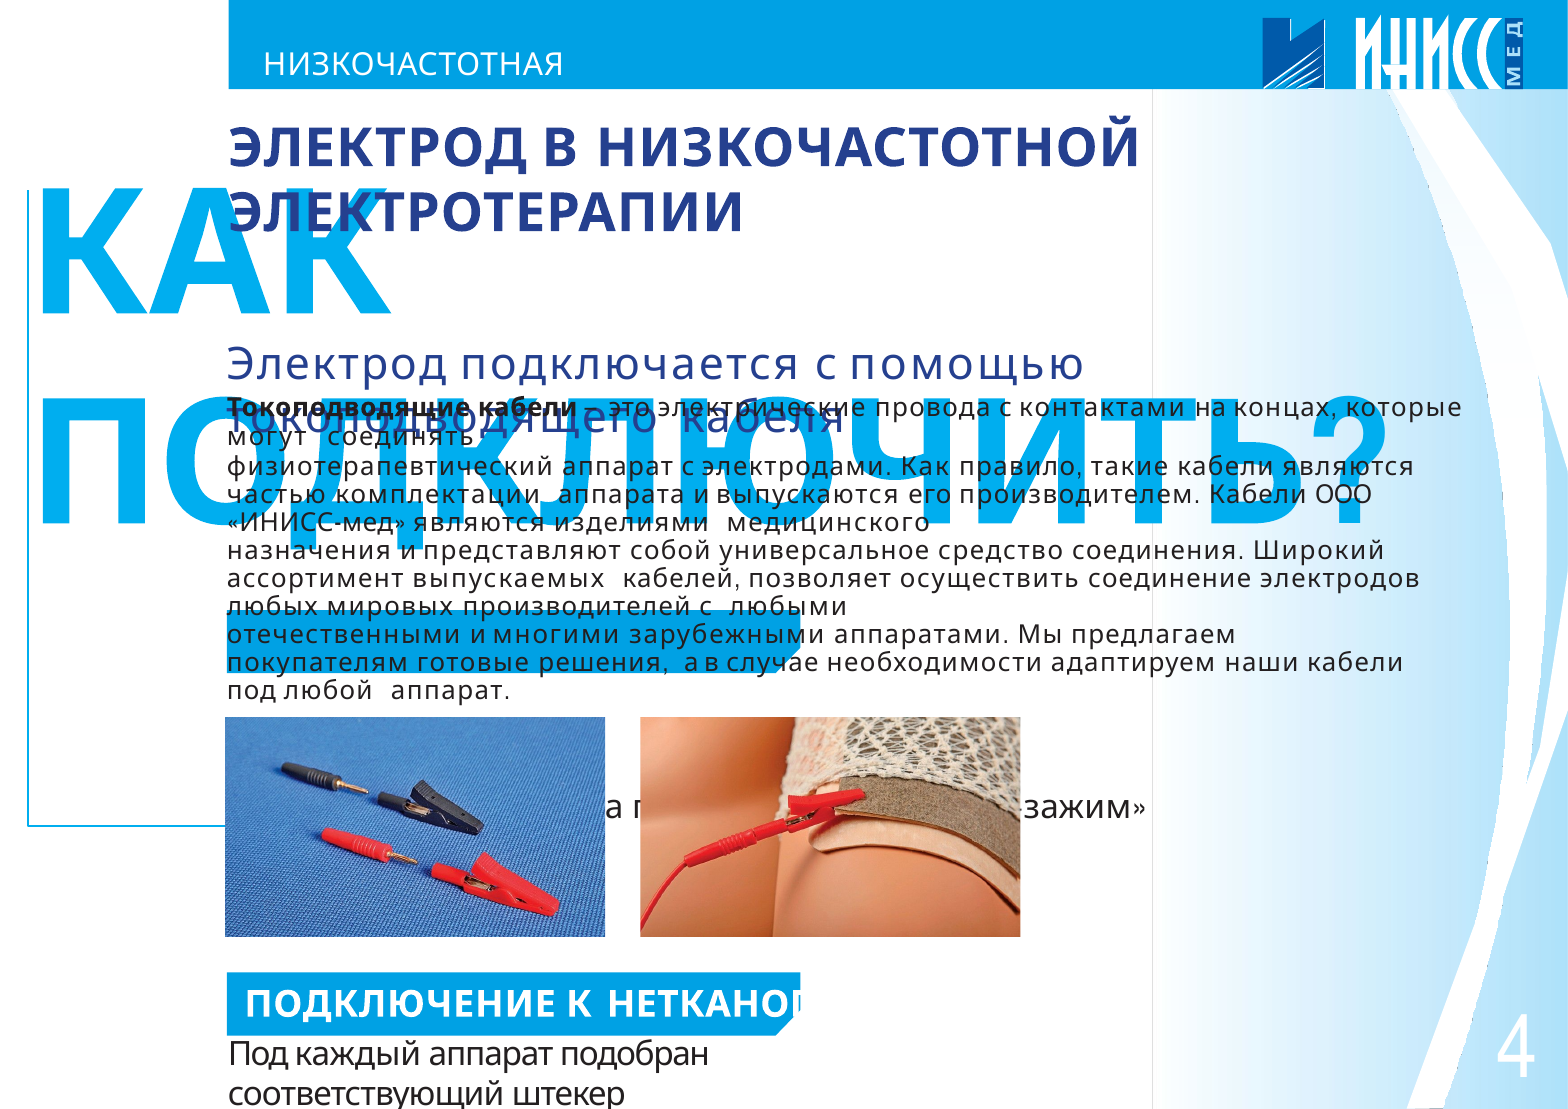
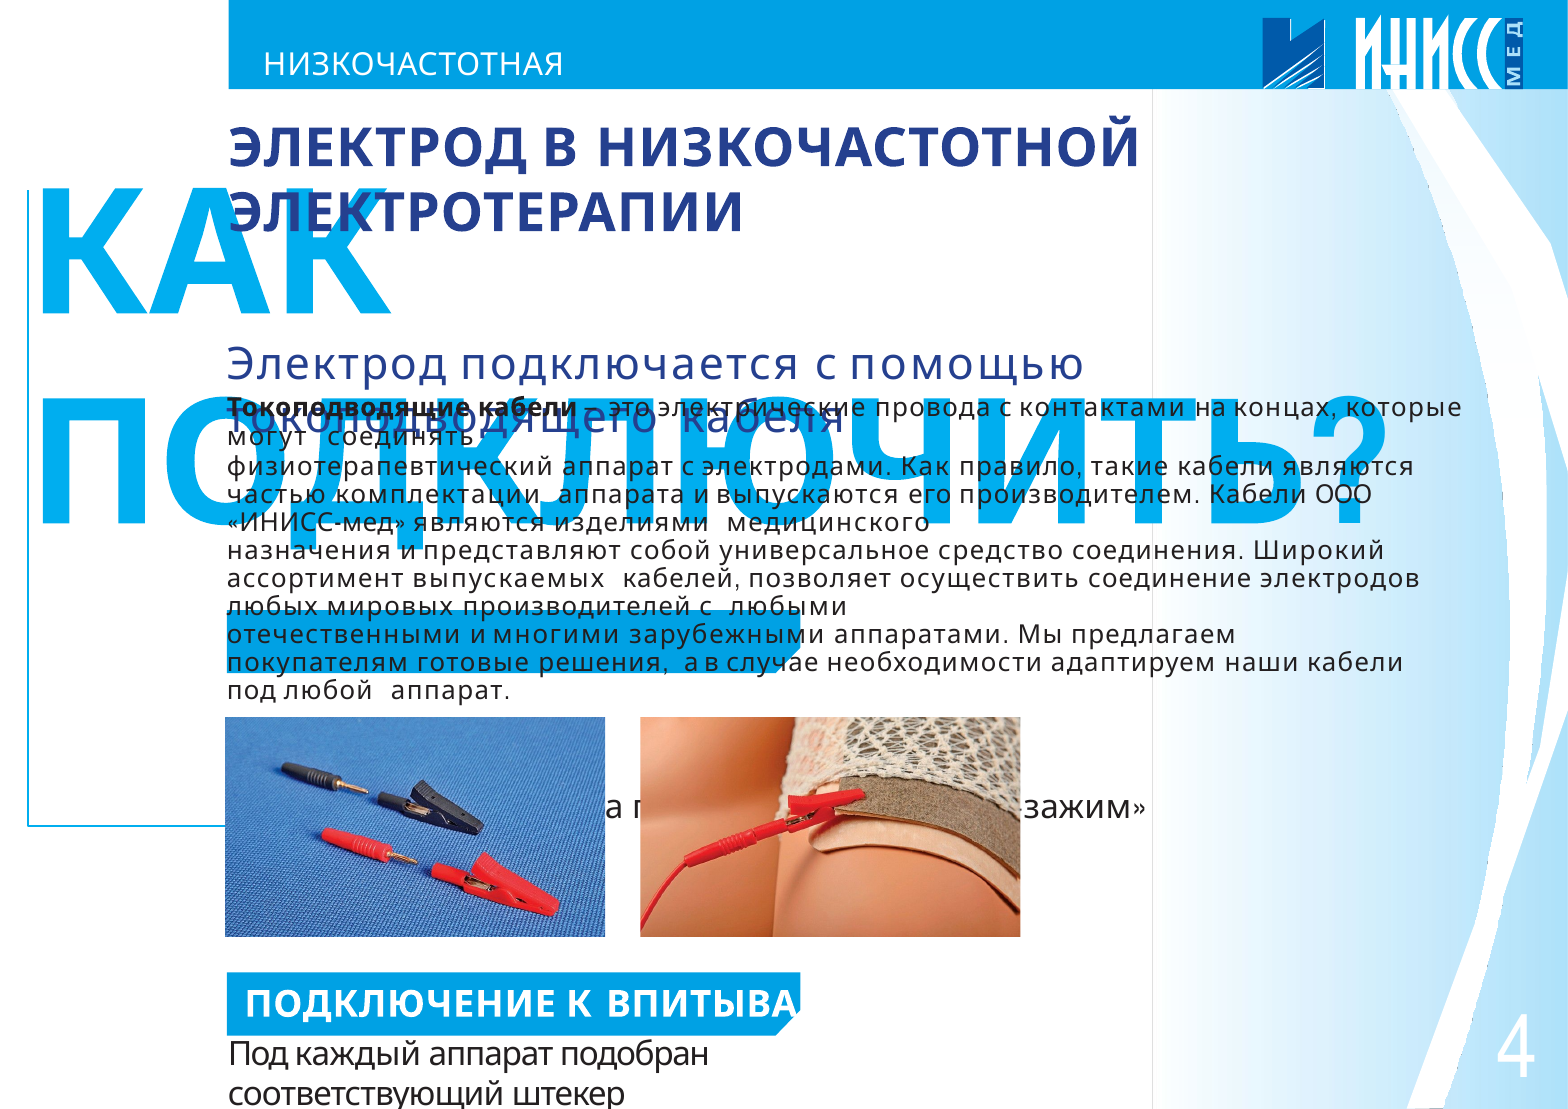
НЕТКАНОГО: НЕТКАНОГО -> ВПИТЫВАЕТ (723, 1004)
